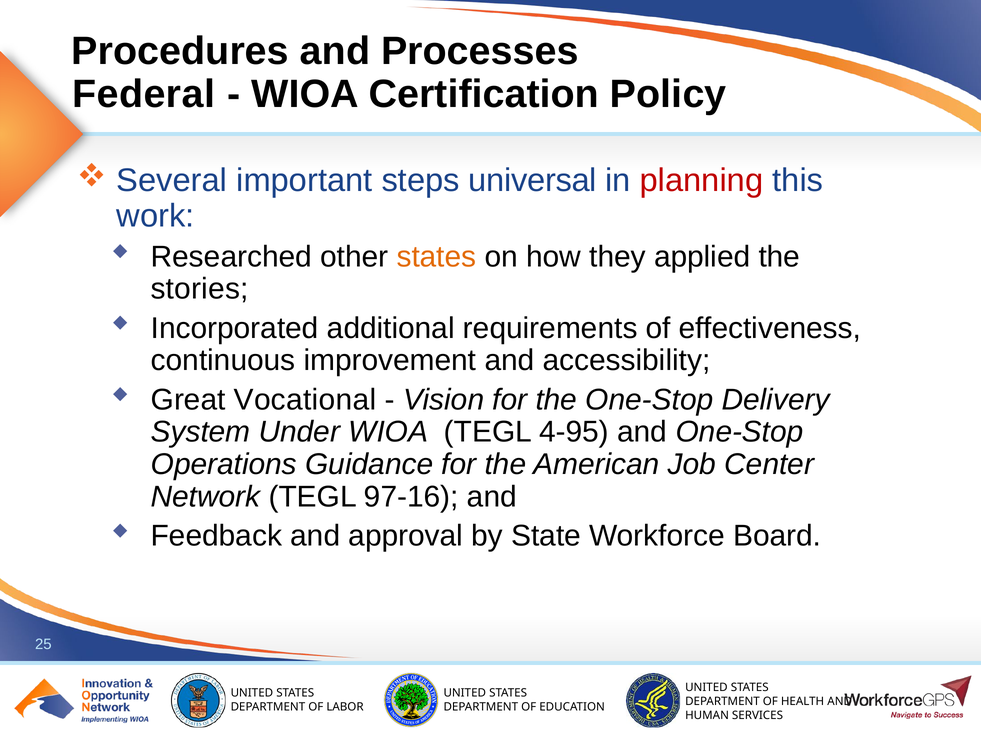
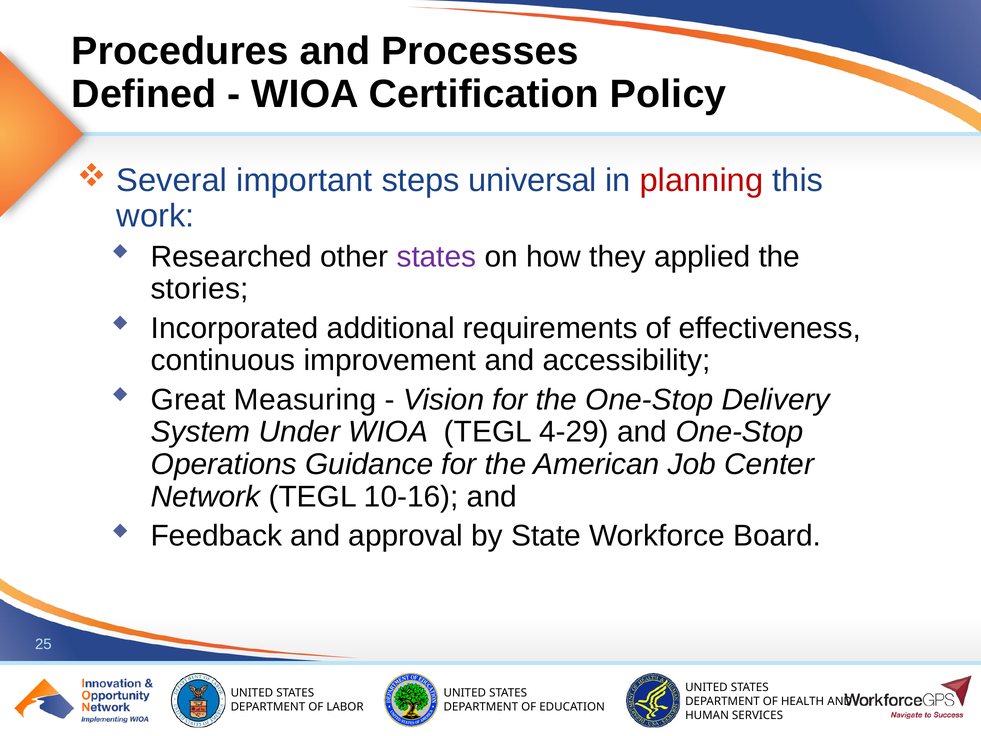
Federal: Federal -> Defined (144, 94)
states colour: orange -> purple (436, 257)
Vocational: Vocational -> Measuring (305, 400)
4-95: 4-95 -> 4-29 (574, 432)
97-16: 97-16 -> 10-16 (411, 497)
